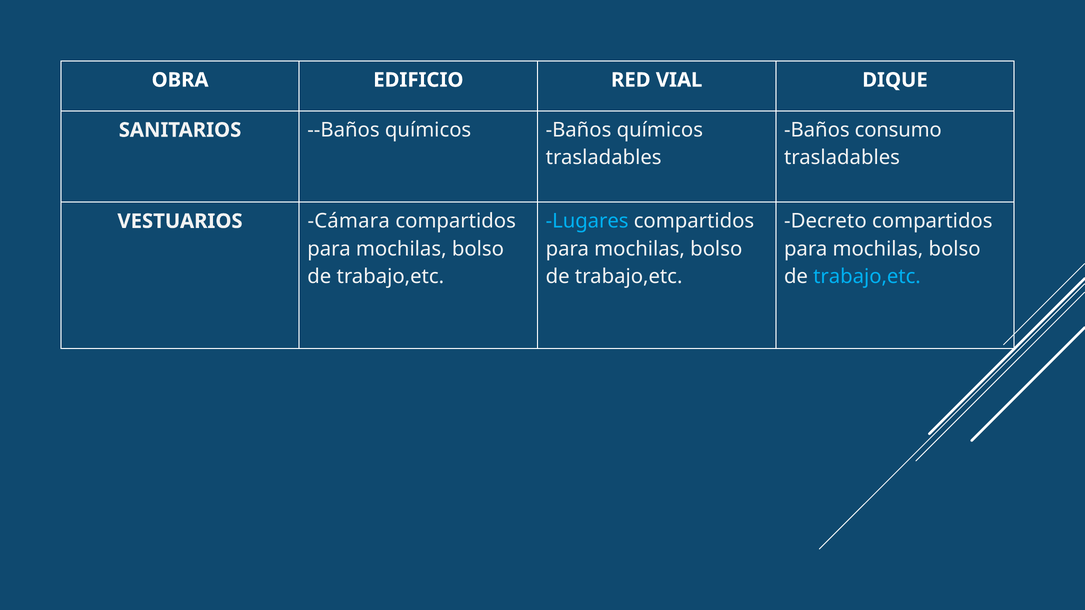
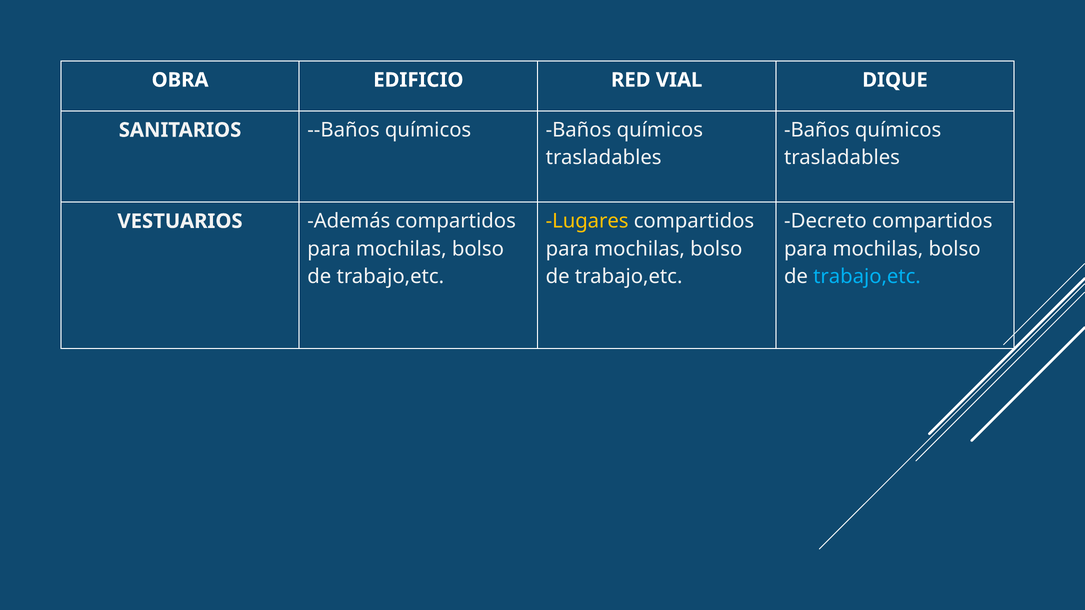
consumo: consumo -> químicos (898, 130)
Lugares colour: light blue -> yellow (587, 221)
Cámara: Cámara -> Además (349, 221)
